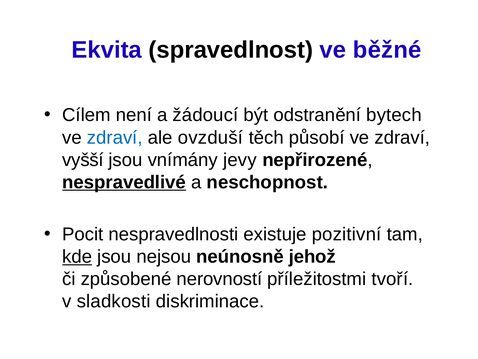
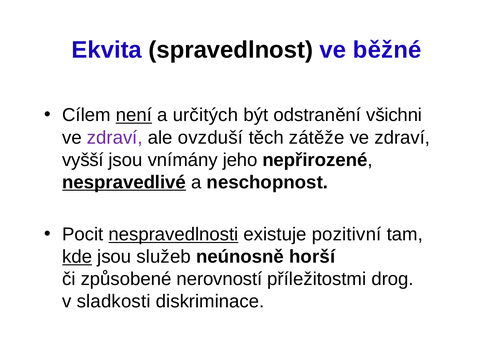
není underline: none -> present (134, 115)
žádoucí: žádoucí -> určitých (205, 115)
bytech: bytech -> všichni (394, 115)
zdraví colour: blue -> purple (115, 137)
působí: působí -> zátěže (317, 137)
jevy: jevy -> jeho (240, 160)
nespravedlnosti underline: none -> present (173, 234)
nejsou: nejsou -> služeb (164, 256)
jehož: jehož -> horší (312, 256)
tvoří: tvoří -> drog (393, 279)
